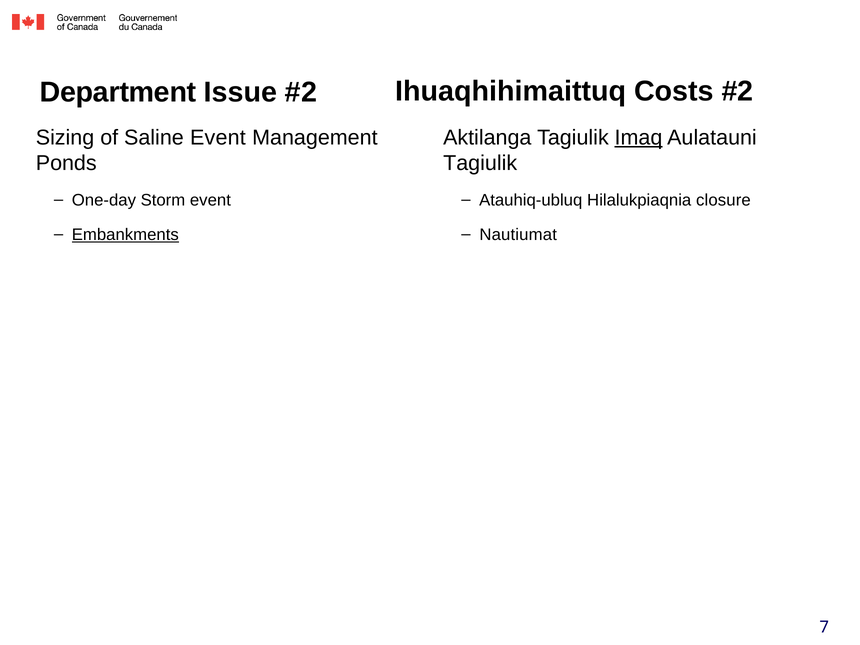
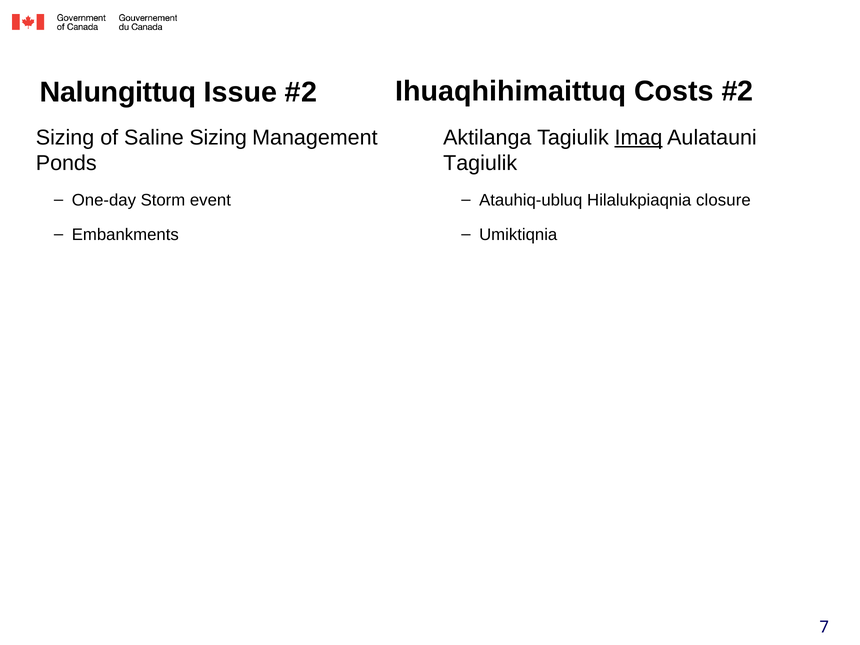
Department: Department -> Nalungittuq (118, 92)
Saline Event: Event -> Sizing (218, 137)
Embankments underline: present -> none (125, 235)
Nautiumat: Nautiumat -> Umiktiqnia (518, 235)
